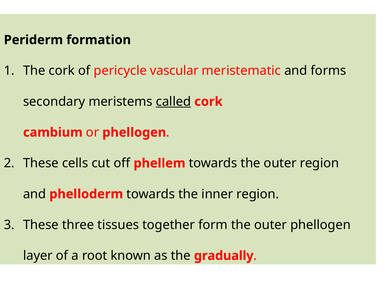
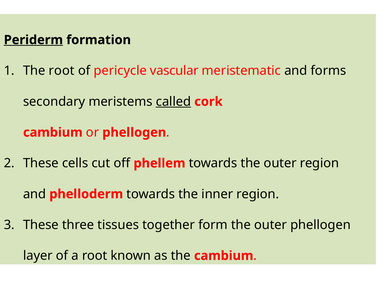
Periderm underline: none -> present (33, 40)
The cork: cork -> root (62, 71)
the gradually: gradually -> cambium (224, 255)
